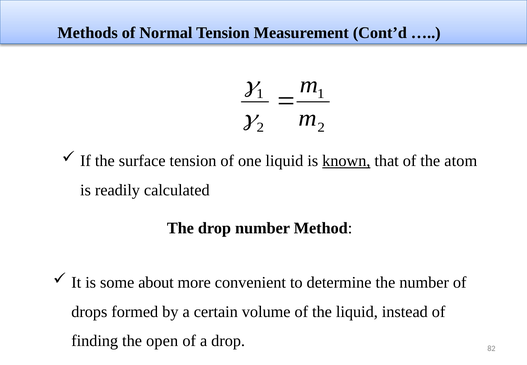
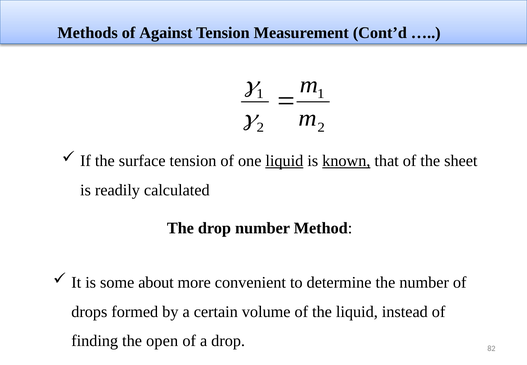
Normal: Normal -> Against (166, 33)
liquid underline: none -> present (284, 161)
atom: atom -> sheet (461, 161)
